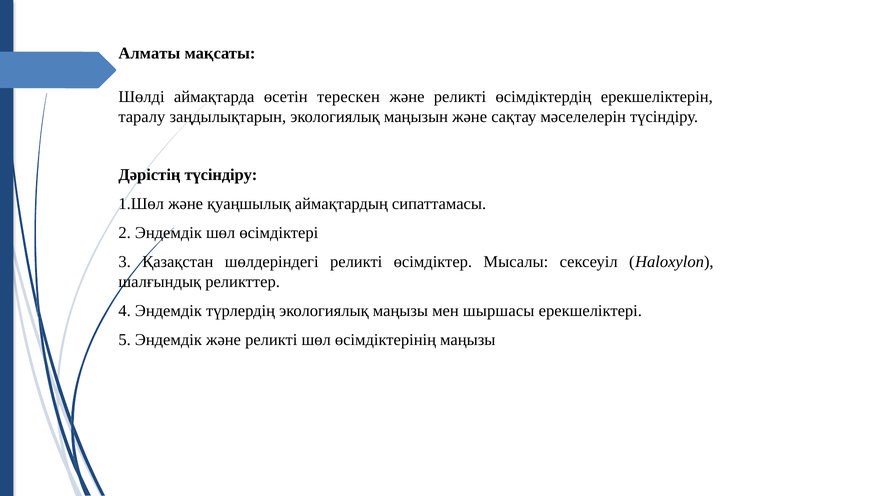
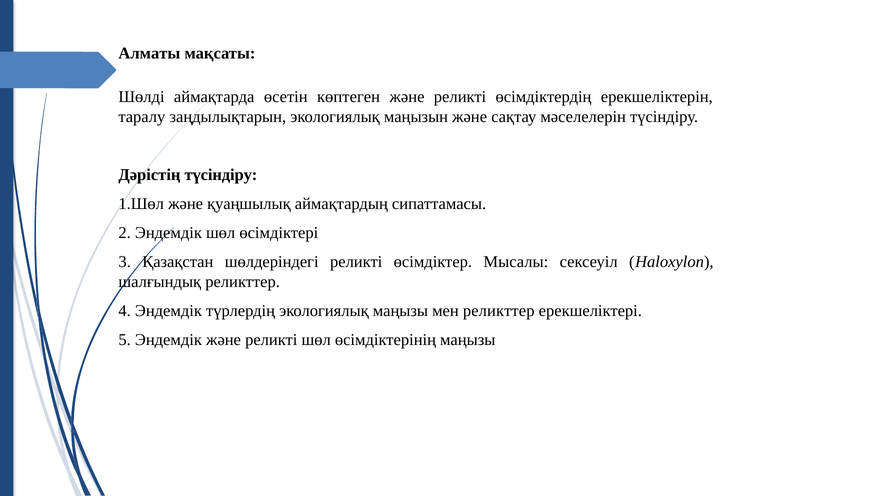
терескен: терескен -> көптеген (349, 97)
мен шыршасы: шыршасы -> реликттер (499, 311)
